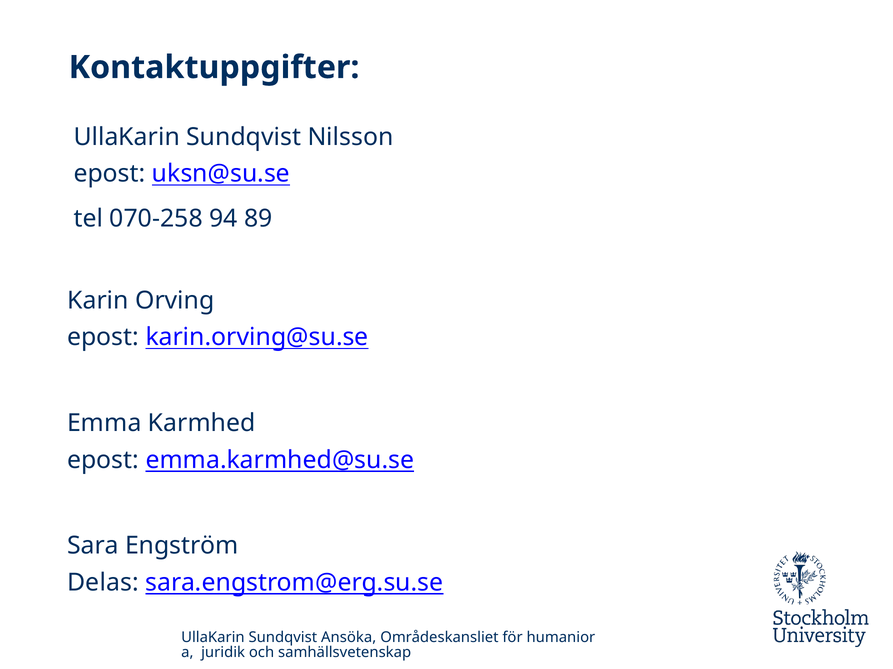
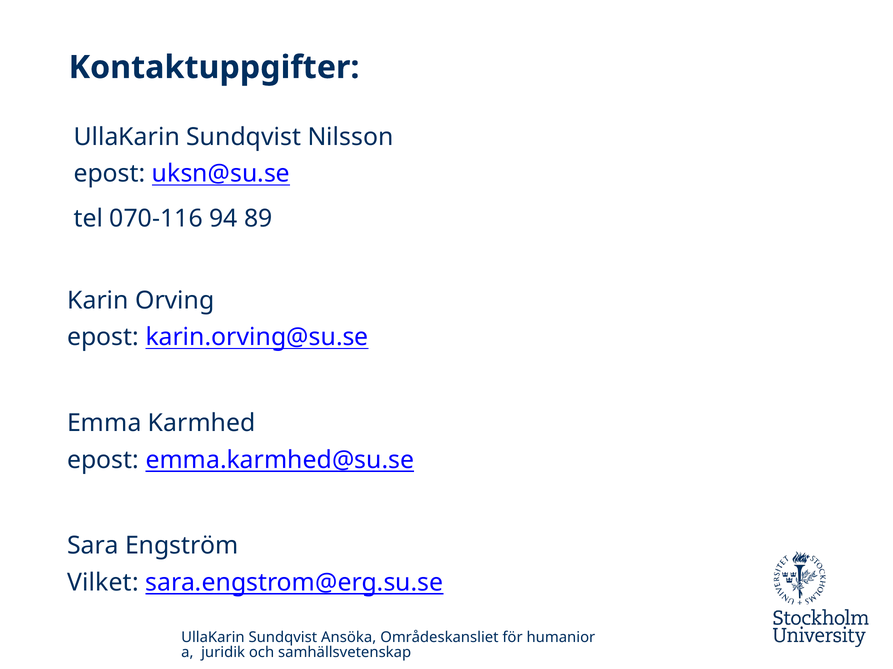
070-258: 070-258 -> 070-116 (156, 219)
Delas: Delas -> Vilket (103, 583)
